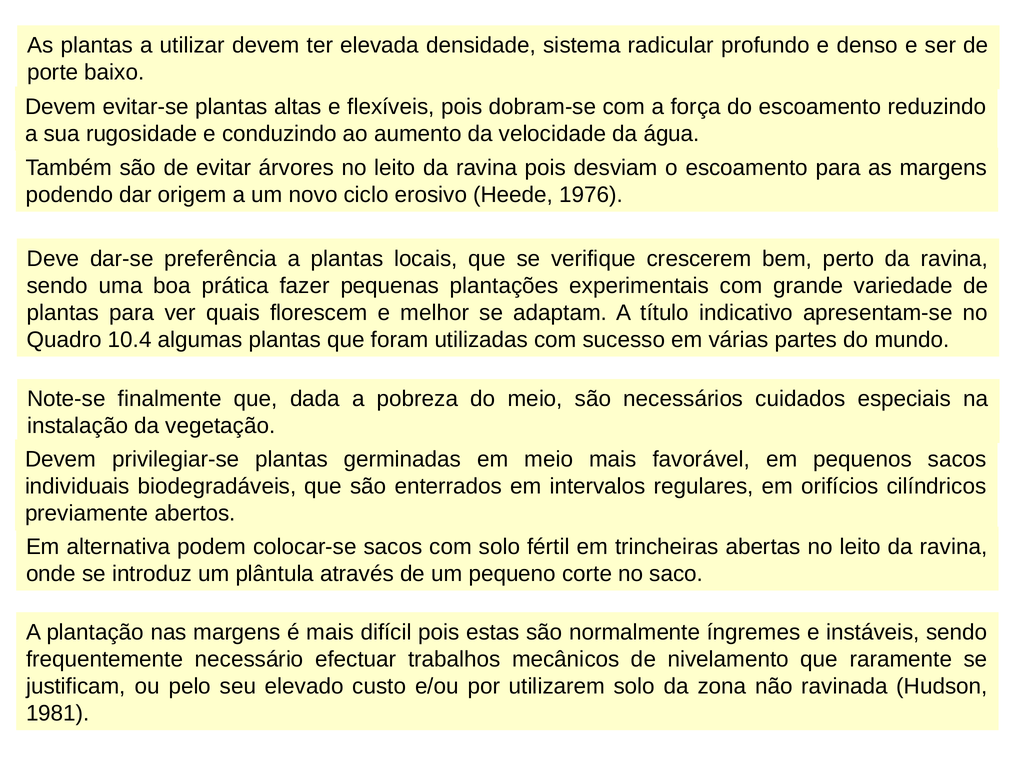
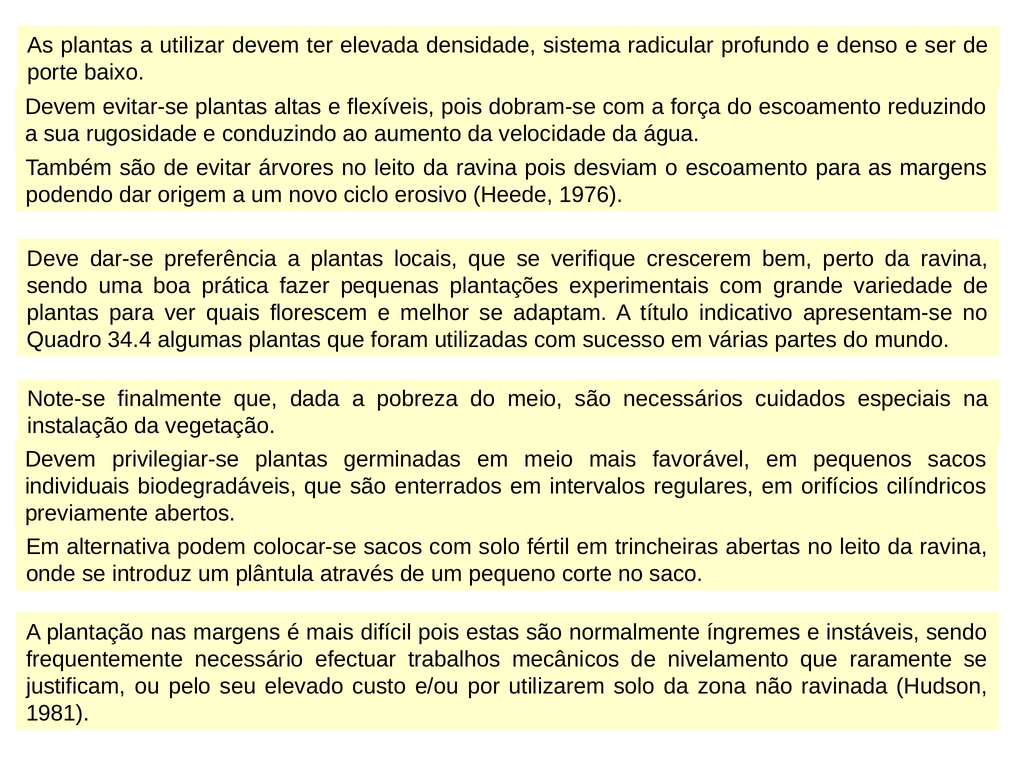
10.4: 10.4 -> 34.4 (130, 340)
